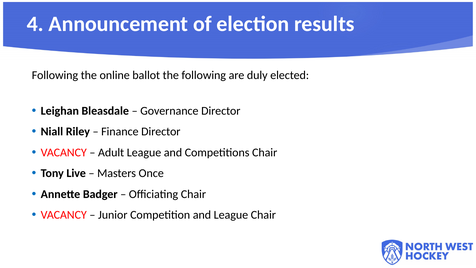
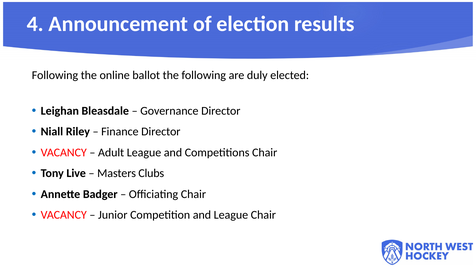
Once: Once -> Clubs (151, 173)
